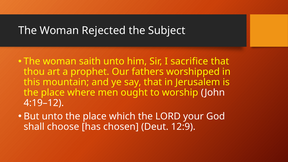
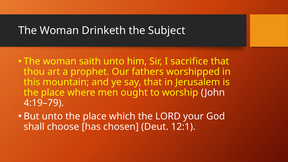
Rejected: Rejected -> Drinketh (104, 30)
4:19–12: 4:19–12 -> 4:19–79 (44, 103)
12:9: 12:9 -> 12:1 (183, 127)
